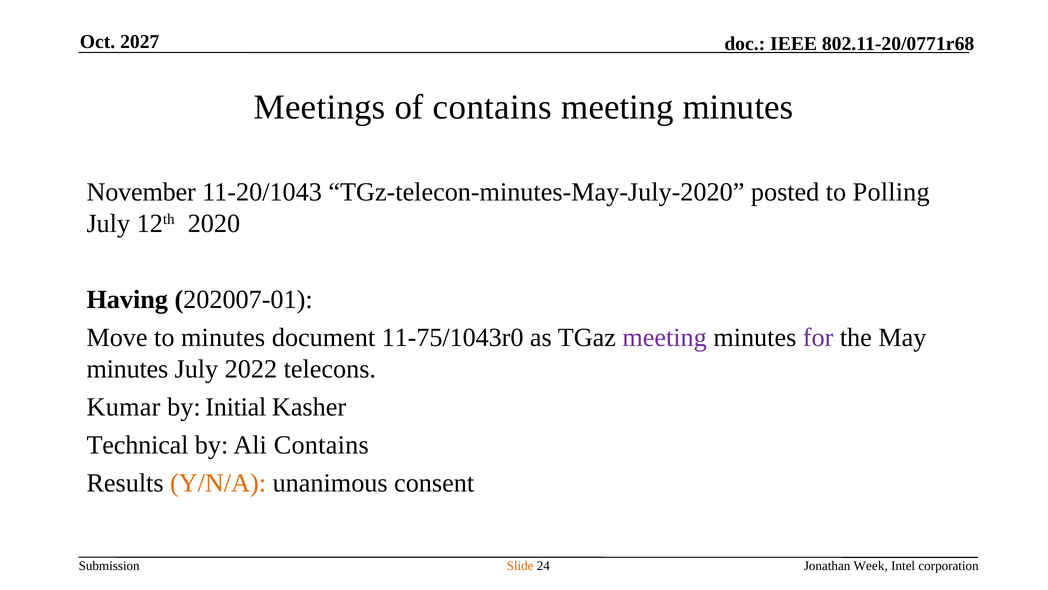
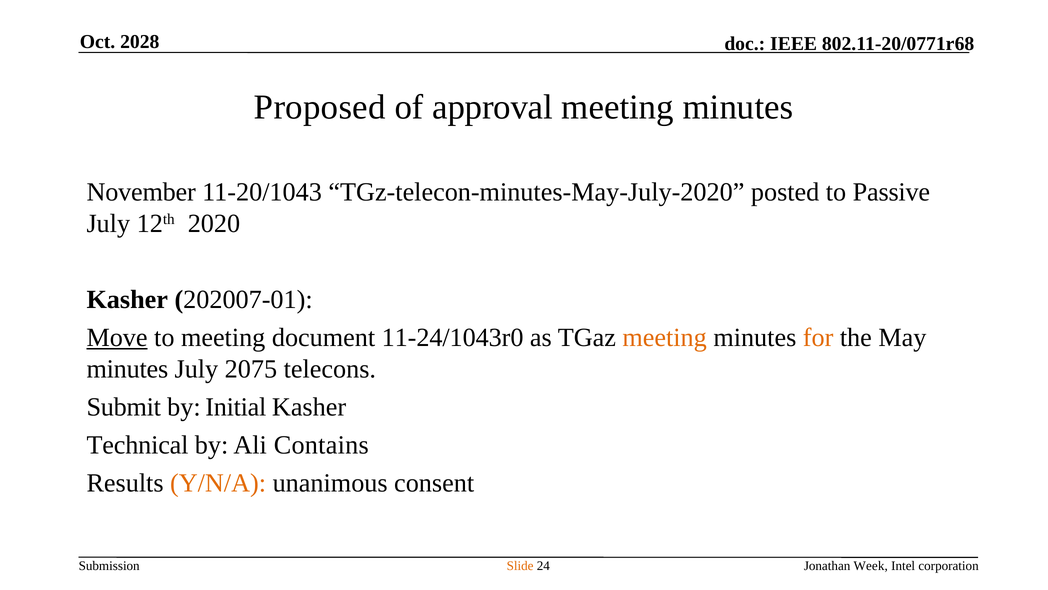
2027: 2027 -> 2028 (140, 42)
Meetings: Meetings -> Proposed (320, 107)
of contains: contains -> approval (493, 107)
Polling: Polling -> Passive (891, 192)
Having: Having -> Kasher (127, 299)
Move underline: none -> present (117, 337)
to minutes: minutes -> meeting (223, 337)
11-75/1043r0: 11-75/1043r0 -> 11-24/1043r0 (453, 337)
meeting colour: purple -> orange (665, 337)
for colour: purple -> orange (818, 337)
2022: 2022 -> 2075 (251, 369)
Kumar: Kumar -> Submit (124, 407)
